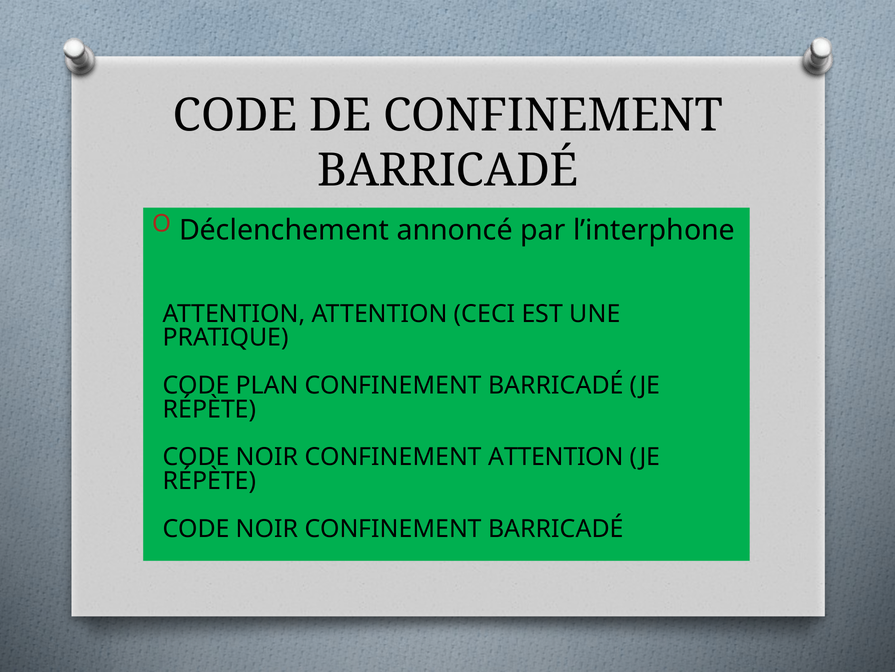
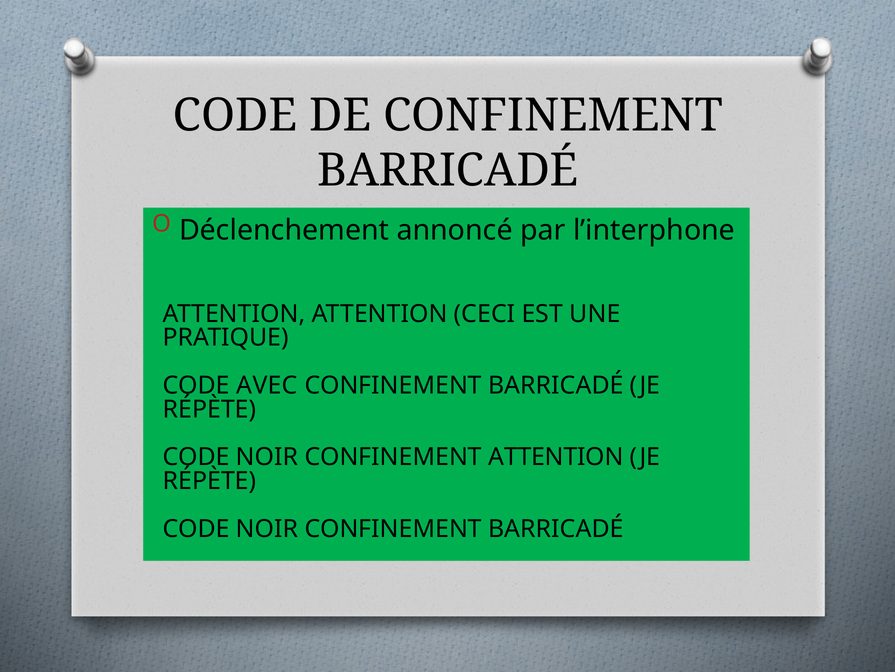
PLAN: PLAN -> AVEC (267, 385)
